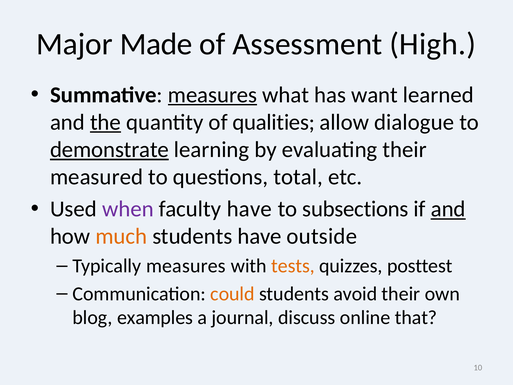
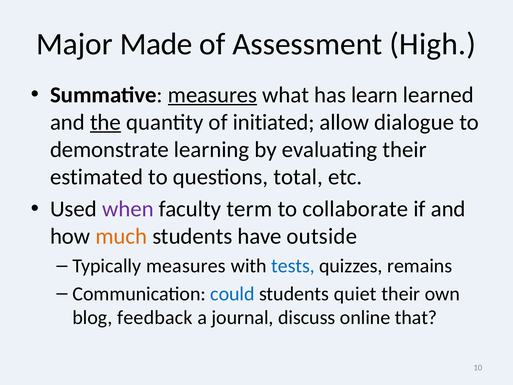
want: want -> learn (375, 95)
qualities: qualities -> initiated (274, 122)
demonstrate underline: present -> none (109, 150)
measured: measured -> estimated (97, 177)
faculty have: have -> term (249, 209)
subsections: subsections -> collaborate (355, 209)
and underline: present -> none (448, 209)
tests colour: orange -> blue (293, 266)
posttest: posttest -> remains (420, 266)
could colour: orange -> blue (233, 294)
avoid: avoid -> quiet (355, 294)
examples: examples -> feedback (155, 318)
